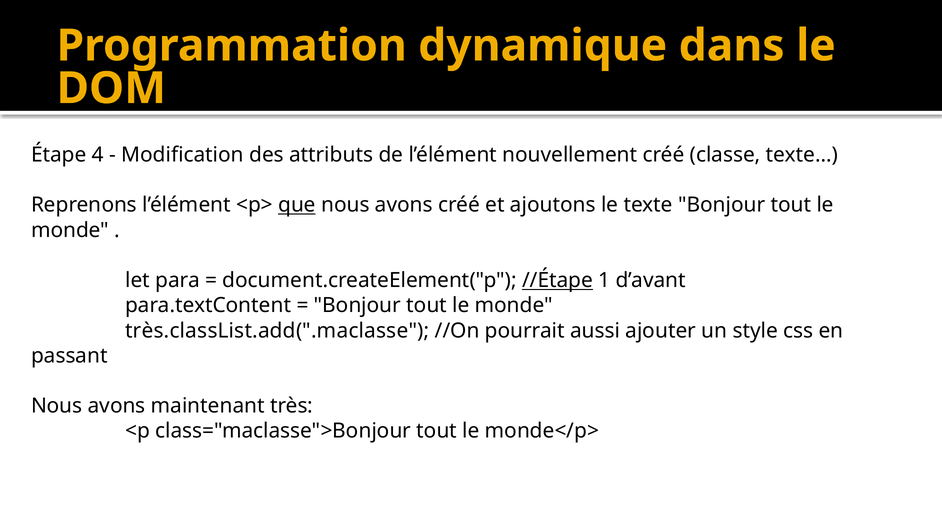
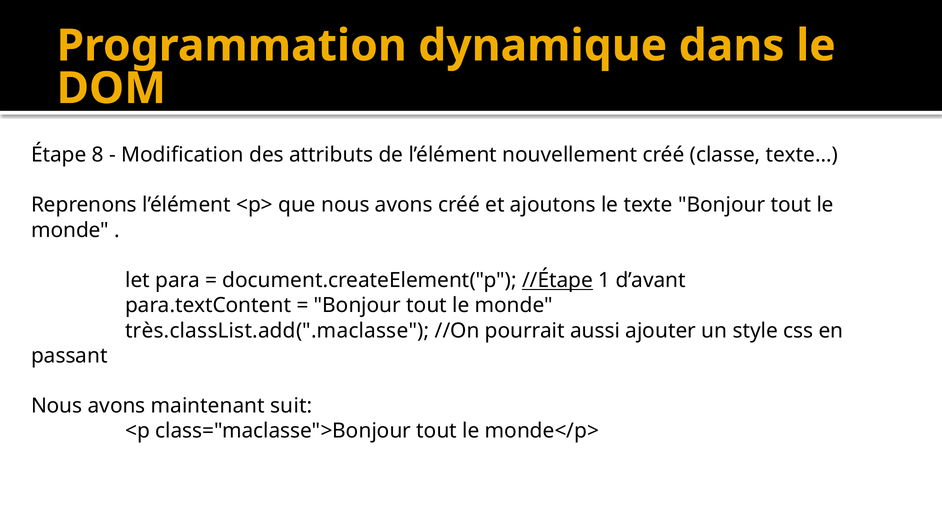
4: 4 -> 8 (98, 155)
que underline: present -> none (297, 205)
très: très -> suit (291, 406)
